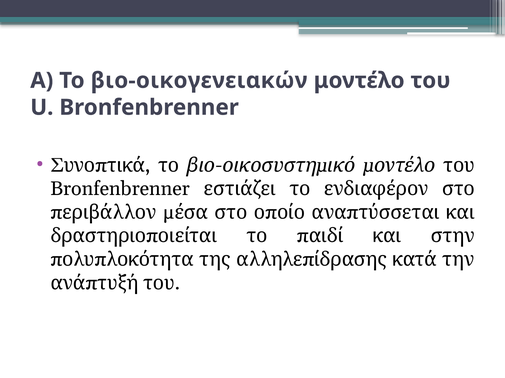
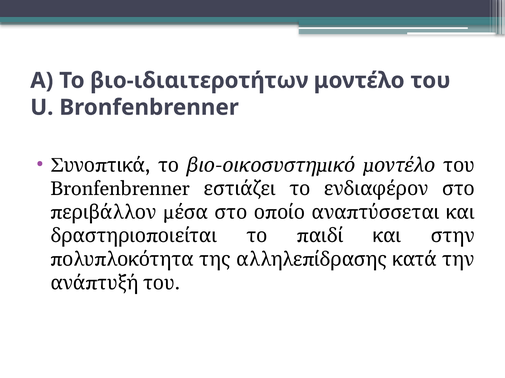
βιο-οικογενειακών: βιο-οικογενειακών -> βιο-ιδιαιτεροτήτων (199, 81)
